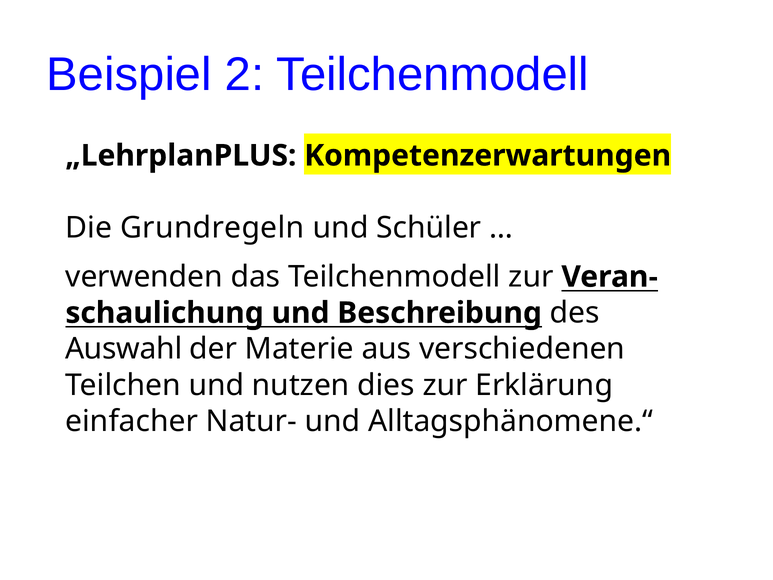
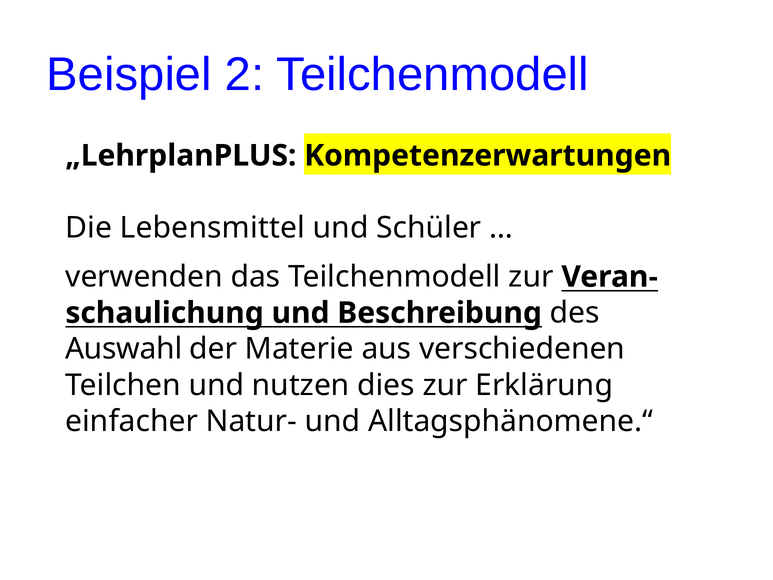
Grundregeln: Grundregeln -> Lebensmittel (212, 228)
